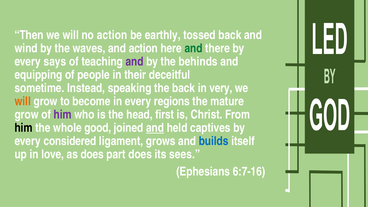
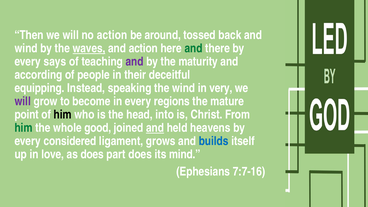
earthly: earthly -> around (163, 35)
waves underline: none -> present (89, 48)
behinds: behinds -> maturity (198, 62)
equipping: equipping -> according (38, 75)
sometime: sometime -> equipping (40, 88)
the back: back -> wind (184, 88)
will colour: orange -> purple (23, 101)
grow: grow -> point (27, 115)
him colour: purple -> black (63, 115)
first: first -> into (165, 115)
him colour: black -> green (24, 128)
captives: captives -> heavens (210, 128)
sees: sees -> mind (185, 154)
6:7-16: 6:7-16 -> 7:7-16 (249, 172)
